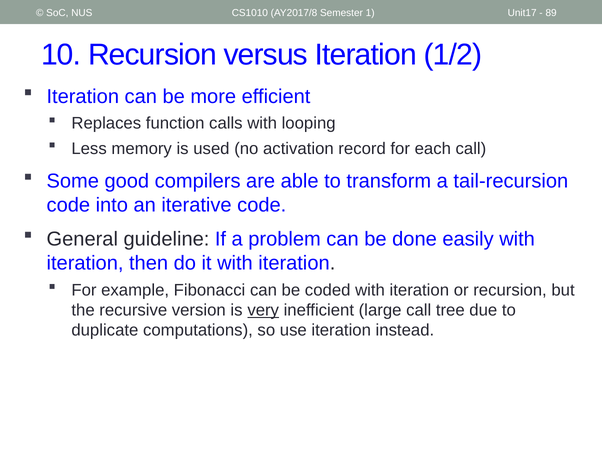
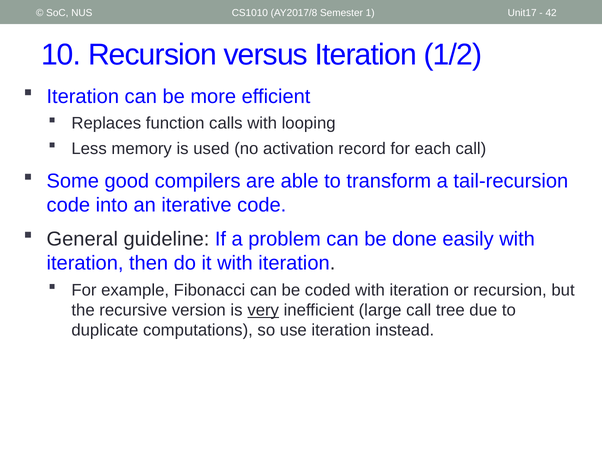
89: 89 -> 42 (551, 13)
